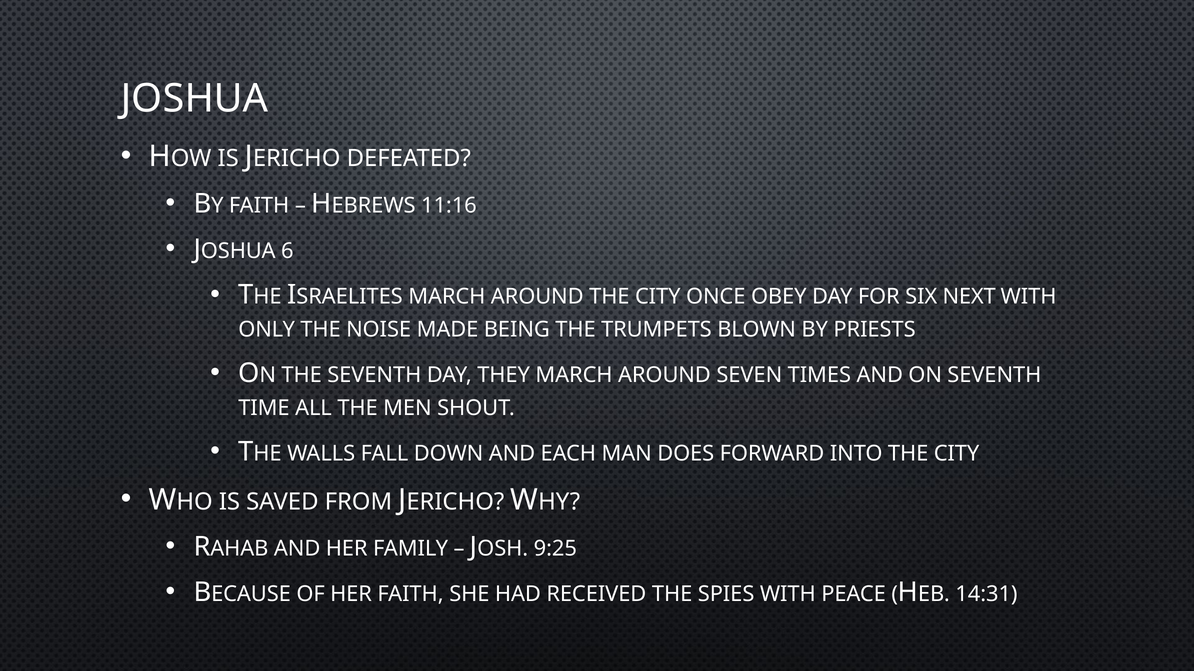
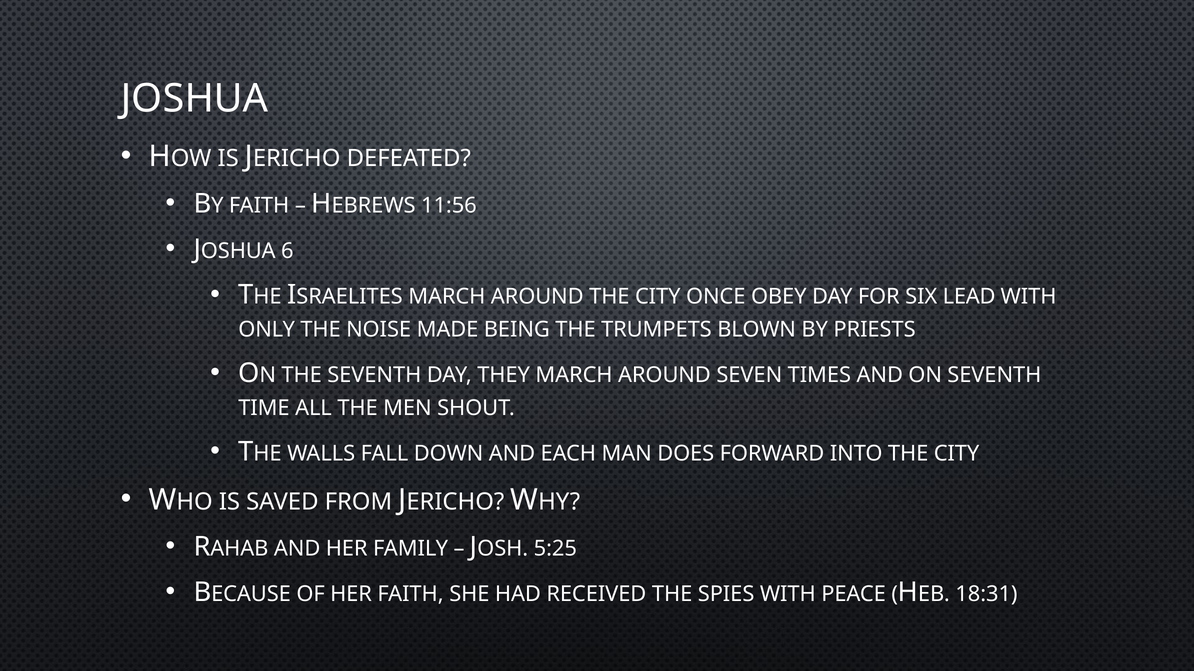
11:16: 11:16 -> 11:56 (449, 206)
NEXT: NEXT -> LEAD (969, 297)
9:25: 9:25 -> 5:25 (555, 549)
14:31: 14:31 -> 18:31 (986, 595)
